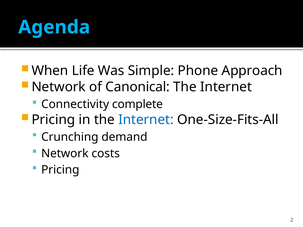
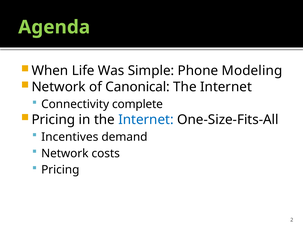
Agenda colour: light blue -> light green (54, 27)
Approach: Approach -> Modeling (252, 71)
Crunching: Crunching -> Incentives (70, 137)
